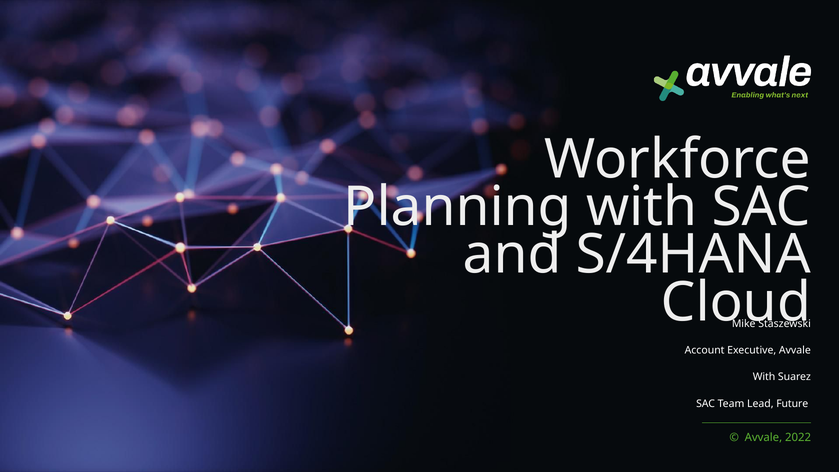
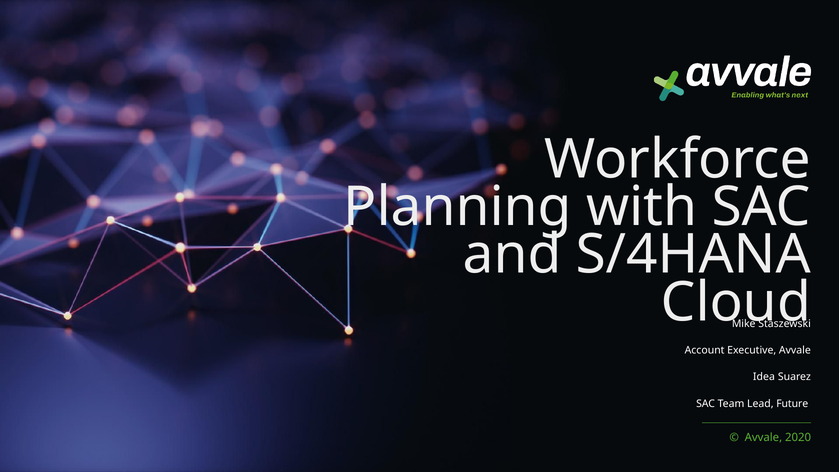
With: With -> Idea (764, 377)
2022: 2022 -> 2020 (798, 437)
